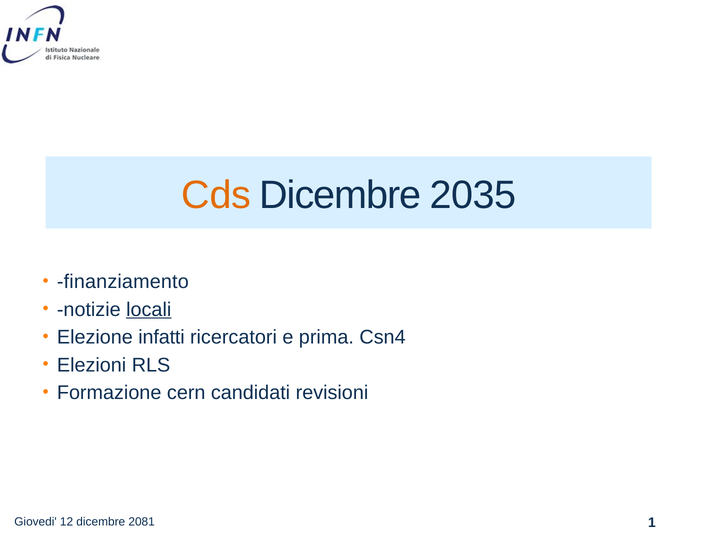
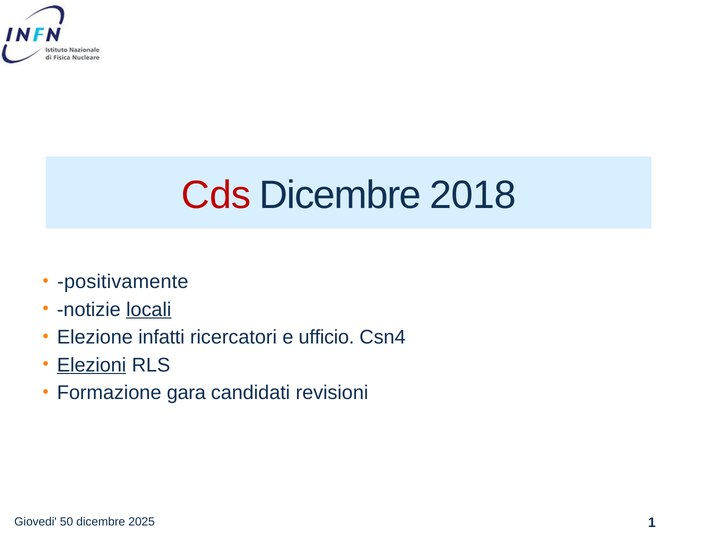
Cds colour: orange -> red (216, 195)
2035: 2035 -> 2018 (473, 195)
finanziamento: finanziamento -> positivamente (123, 282)
prima: prima -> ufficio (326, 337)
Elezioni underline: none -> present (92, 365)
cern: cern -> gara (186, 393)
12: 12 -> 50 (67, 522)
2081: 2081 -> 2025 (142, 522)
